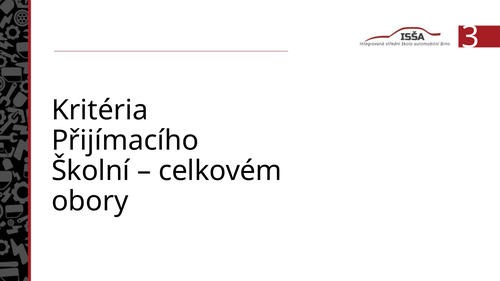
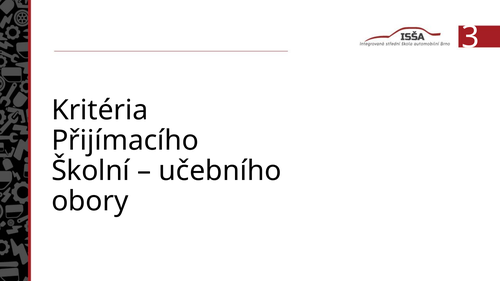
celkovém: celkovém -> učebního (220, 171)
